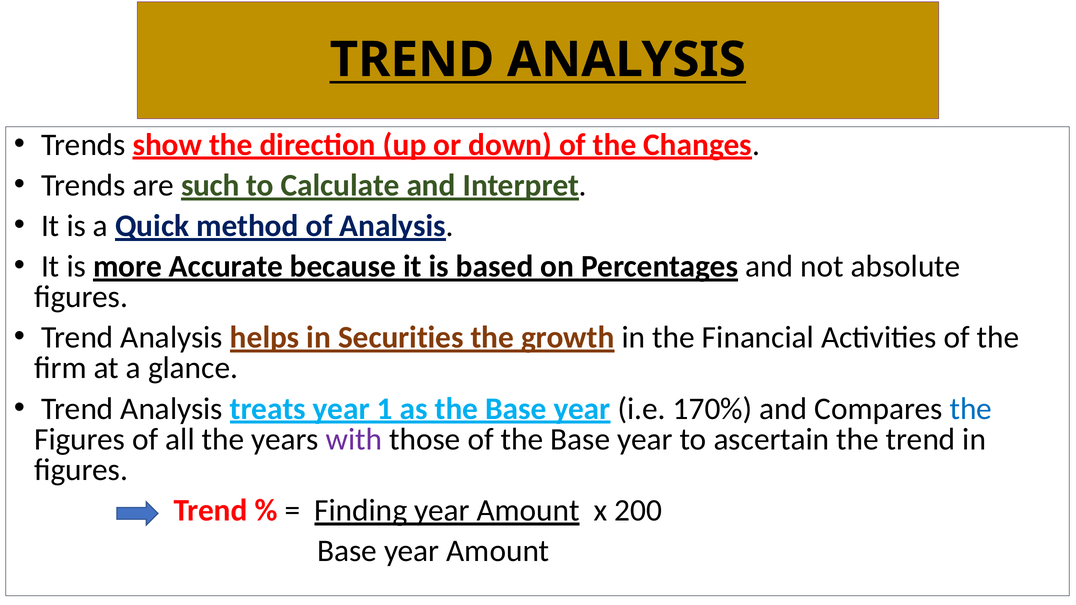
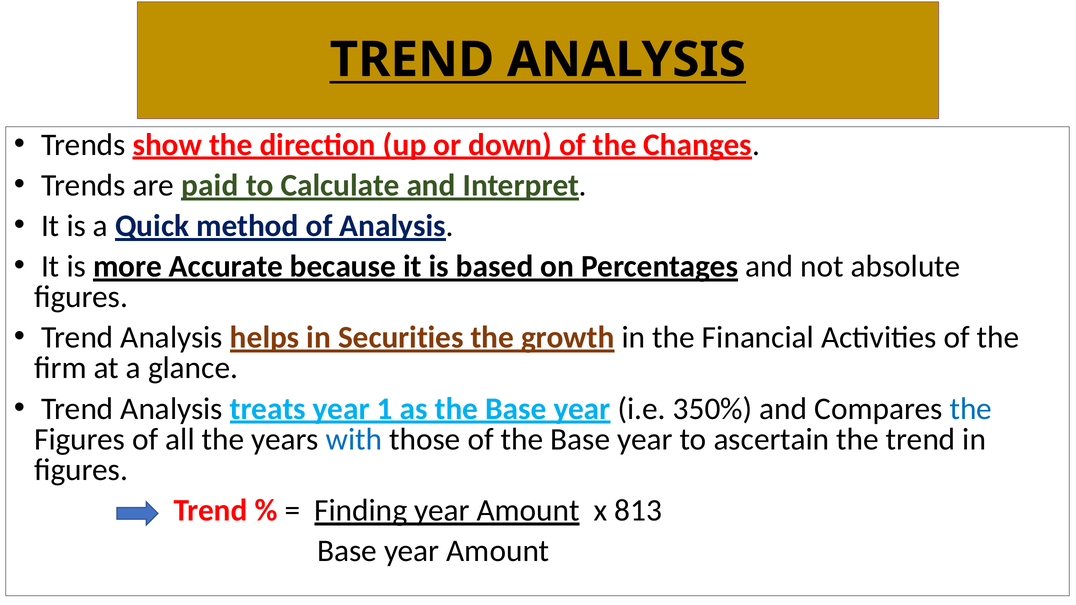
such: such -> paid (210, 185)
170%: 170% -> 350% (713, 409)
with colour: purple -> blue (354, 439)
200: 200 -> 813 (638, 511)
